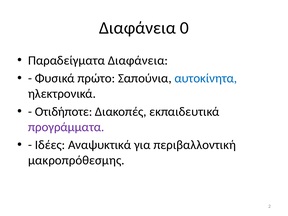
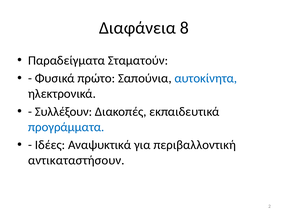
0: 0 -> 8 (184, 28)
Παραδείγματα Διαφάνεια: Διαφάνεια -> Σταματούν (138, 60)
Οτιδήποτε: Οτιδήποτε -> Συλλέξουν (64, 112)
προγράμματα colour: purple -> blue (66, 127)
μακροπρόθεσμης: μακροπρόθεσμης -> αντικαταστήσουν (76, 160)
